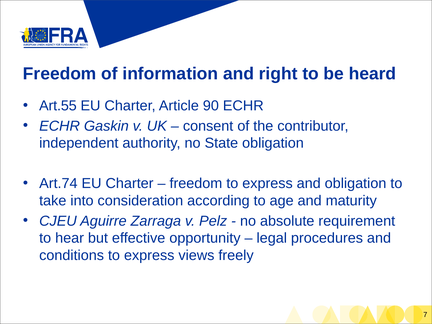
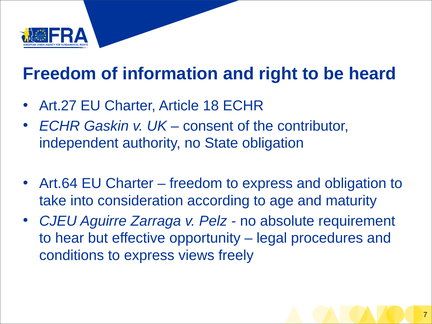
Art.55: Art.55 -> Art.27 (58, 106)
90: 90 -> 18 (211, 106)
Art.74: Art.74 -> Art.64 (58, 184)
